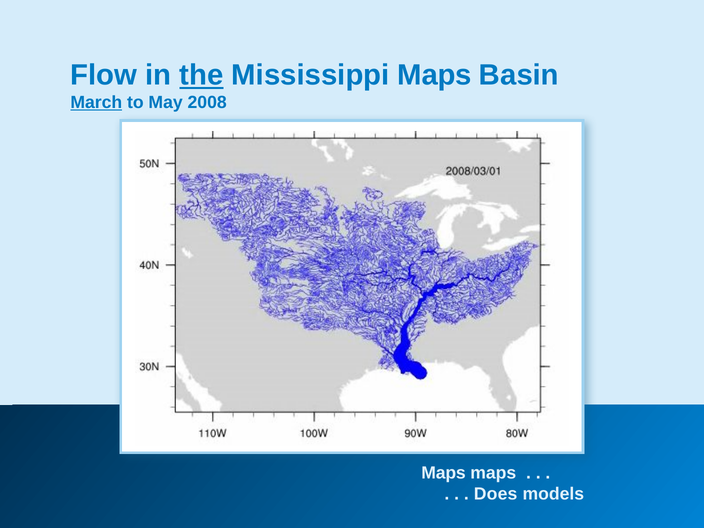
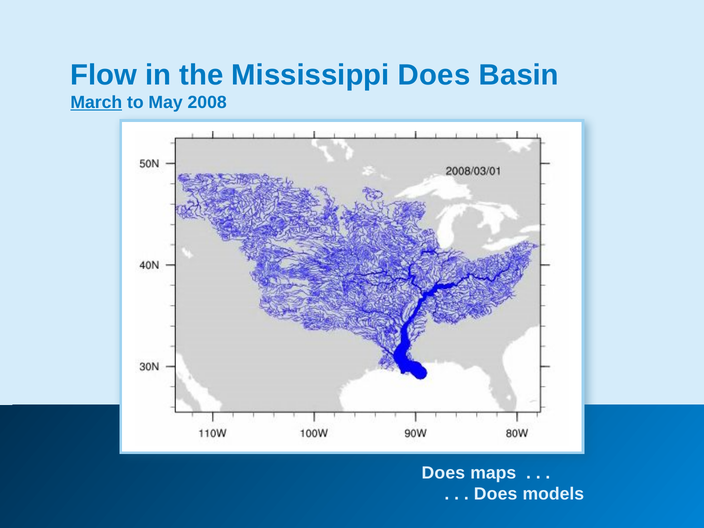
the underline: present -> none (201, 75)
Mississippi Maps: Maps -> Does (434, 75)
Maps: Maps -> Does (443, 473)
